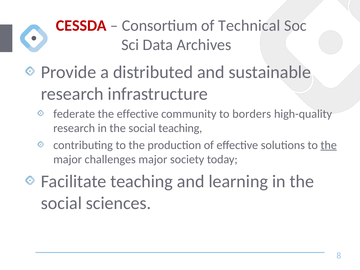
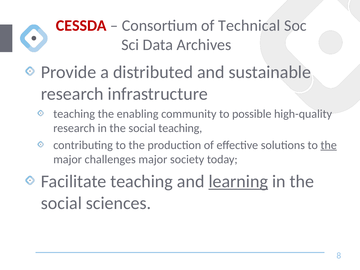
federate: federate -> teaching (74, 114)
the effective: effective -> enabling (138, 114)
borders: borders -> possible (252, 114)
learning underline: none -> present (238, 181)
